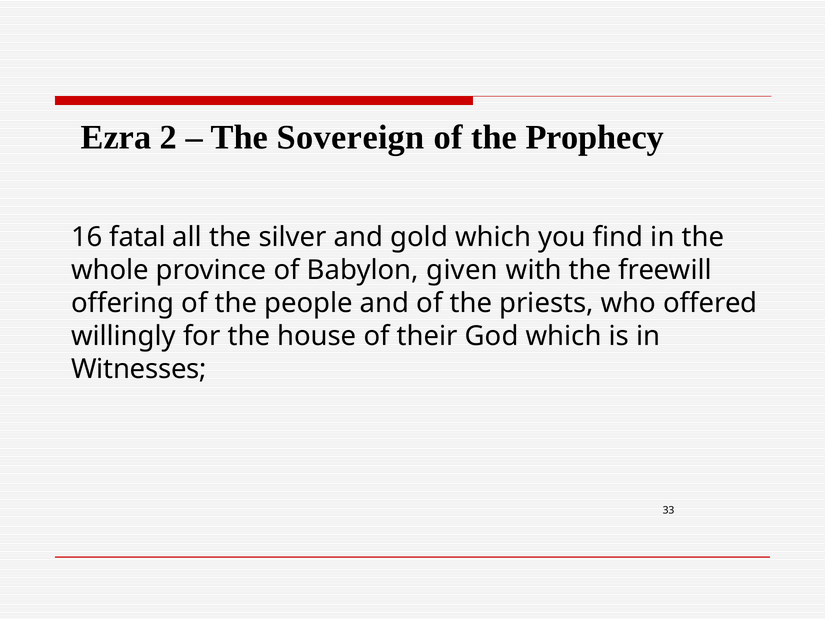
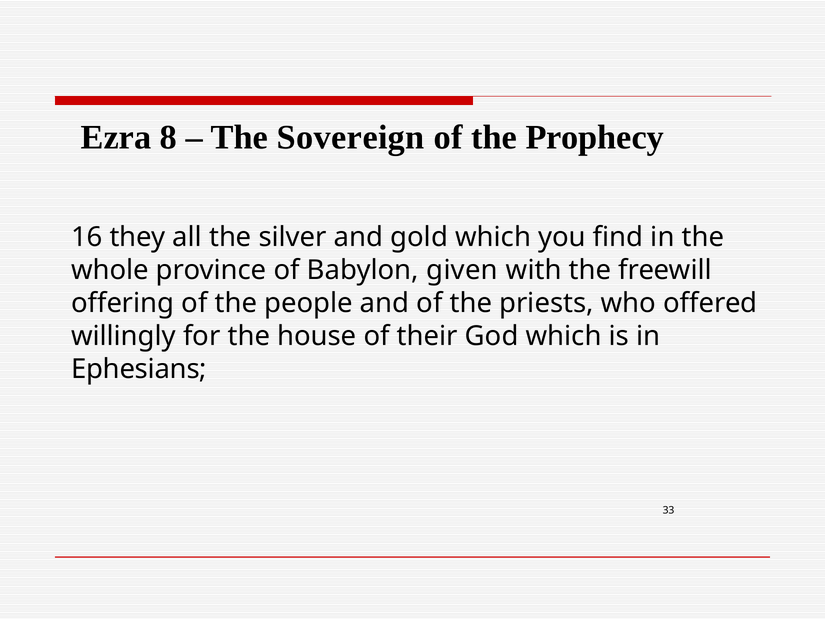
2: 2 -> 8 (168, 137)
fatal: fatal -> they (137, 237)
Witnesses: Witnesses -> Ephesians (139, 369)
